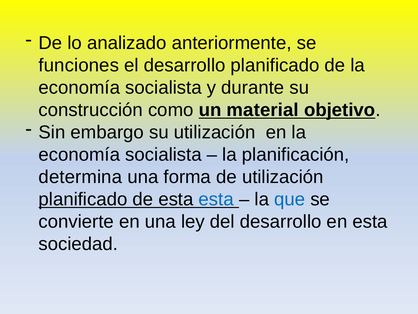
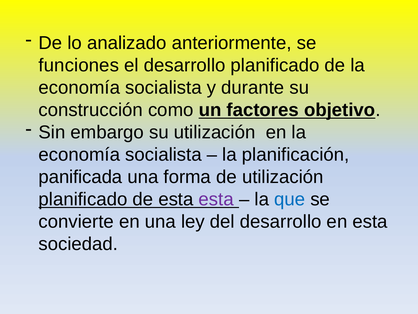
material: material -> factores (263, 110)
determina: determina -> panificada (80, 177)
esta colour: blue -> purple (216, 199)
